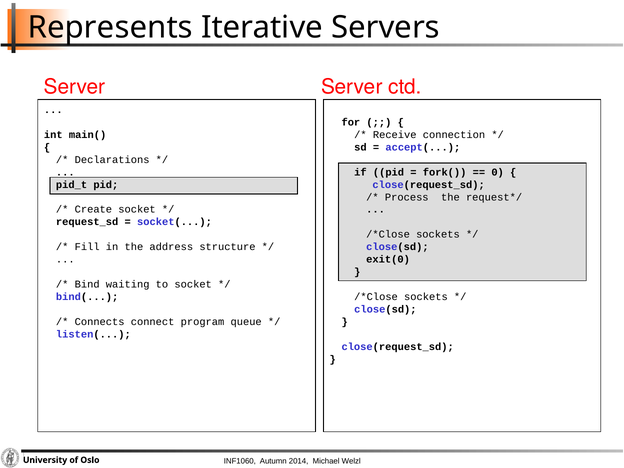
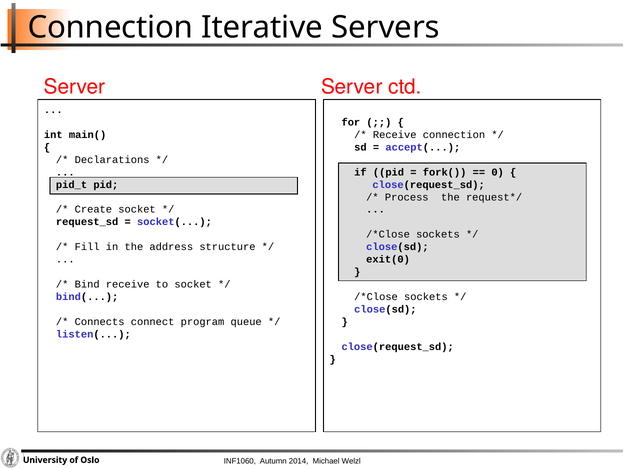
Represents: Represents -> Connection (110, 28)
Bind waiting: waiting -> receive (128, 284)
